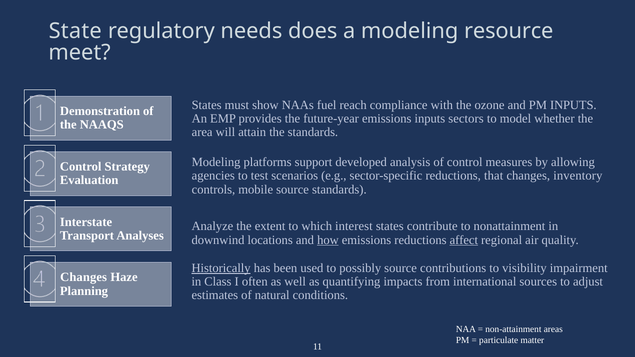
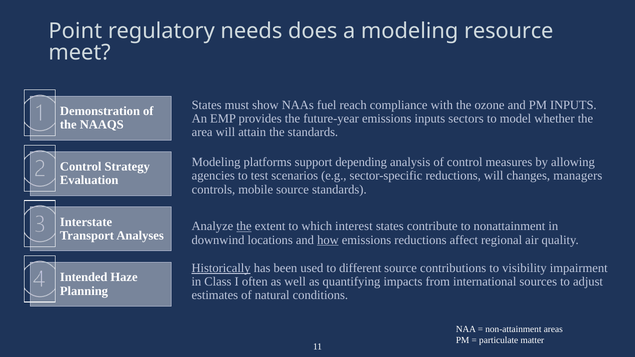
State: State -> Point (75, 31)
developed: developed -> depending (361, 162)
reductions that: that -> will (494, 176)
inventory: inventory -> managers (578, 176)
the underline: none -> present (244, 226)
affect underline: present -> none (464, 240)
possibly: possibly -> different (360, 268)
Changes: Changes -> Intended (84, 277)
